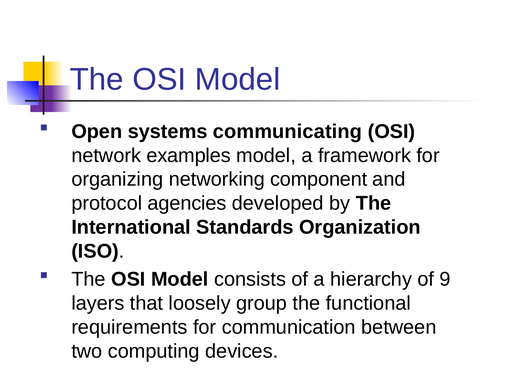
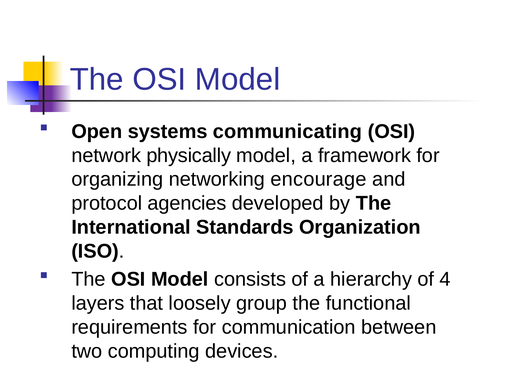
examples: examples -> physically (189, 155)
component: component -> encourage (319, 179)
9: 9 -> 4 (445, 279)
